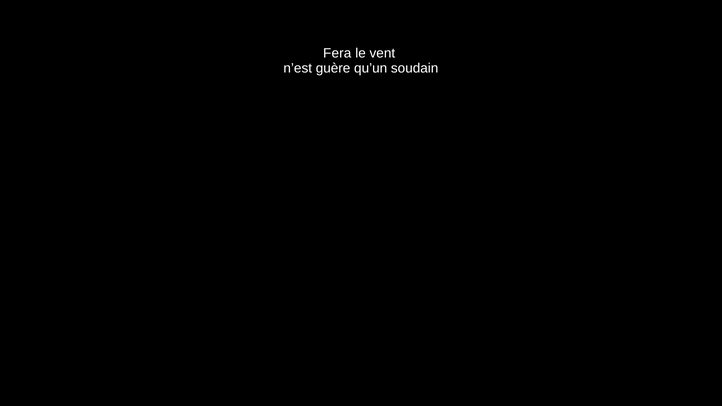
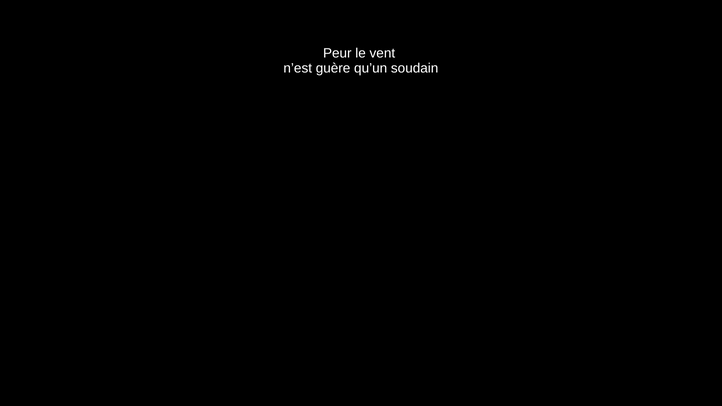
Fera: Fera -> Peur (337, 53)
